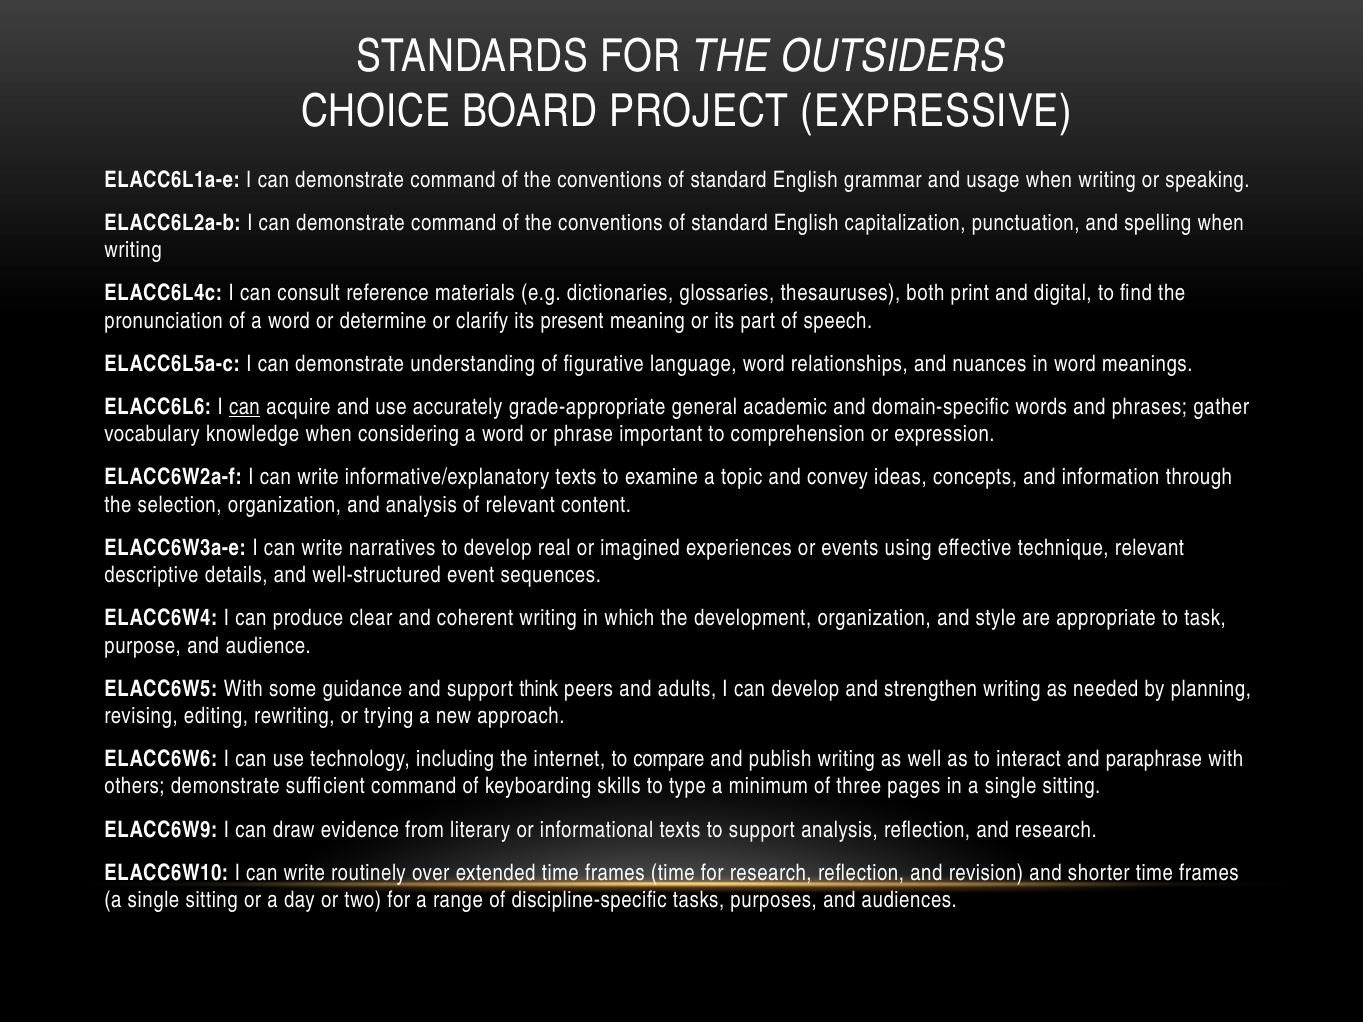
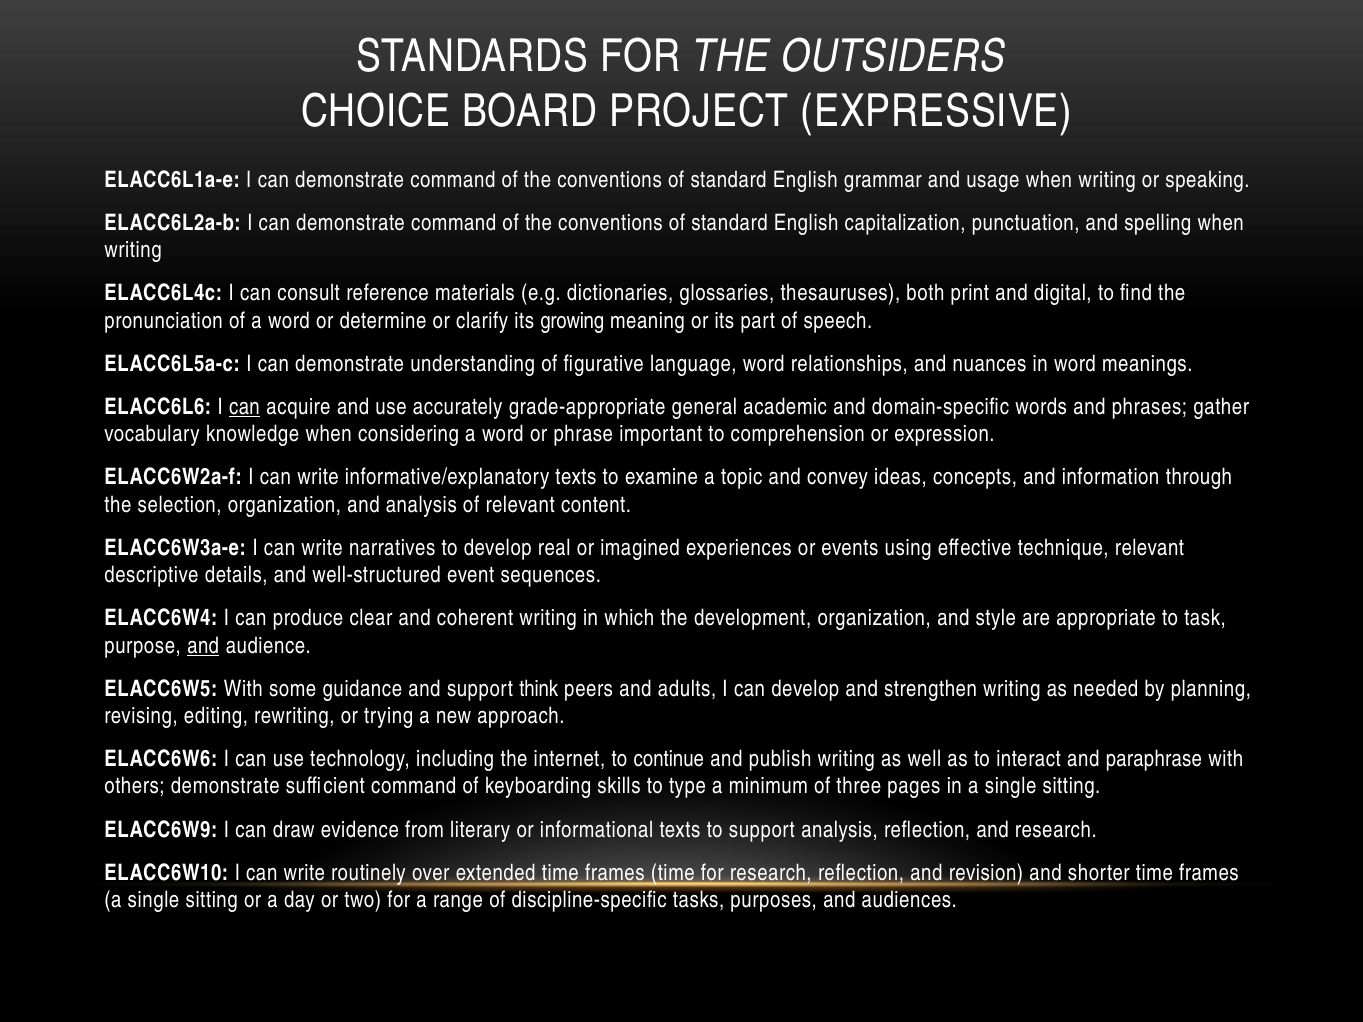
present: present -> growing (572, 321)
and underline: none -> present (203, 646)
compare: compare -> continue (669, 759)
